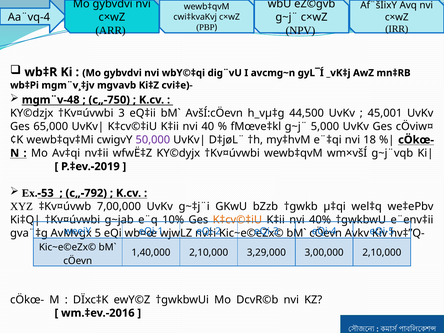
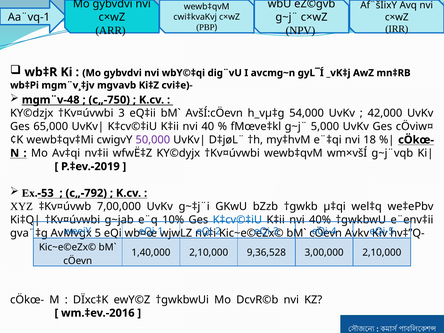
Aa¨vq-4: Aa¨vq-4 -> Aa¨vq-1 (29, 17)
44,500: 44,500 -> 54,000 (307, 113)
45,001: 45,001 -> 42,000 (385, 113)
K‡cv©‡iU colour: orange -> blue (237, 220)
3,29,000: 3,29,000 -> 9,36,528 (266, 253)
